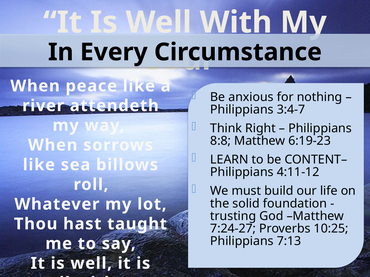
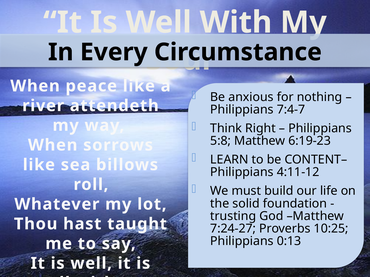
3:4-7: 3:4-7 -> 7:4-7 (291, 110)
8:8: 8:8 -> 5:8 (221, 141)
7:13: 7:13 -> 0:13 (289, 242)
